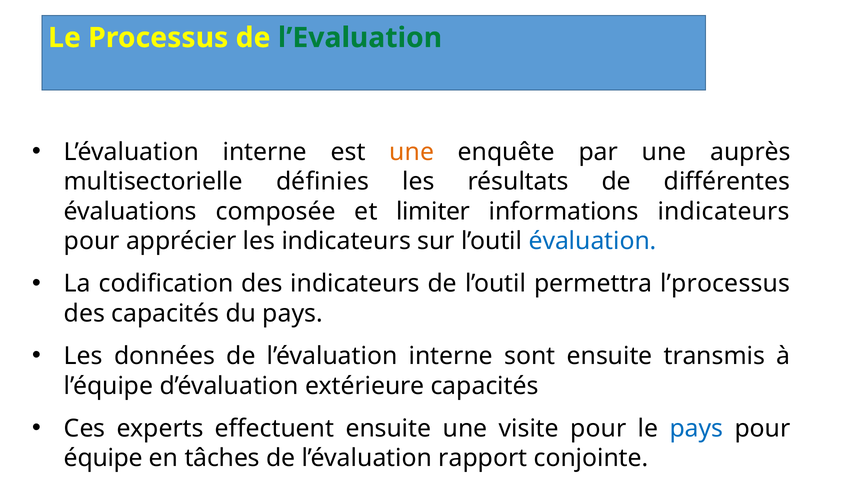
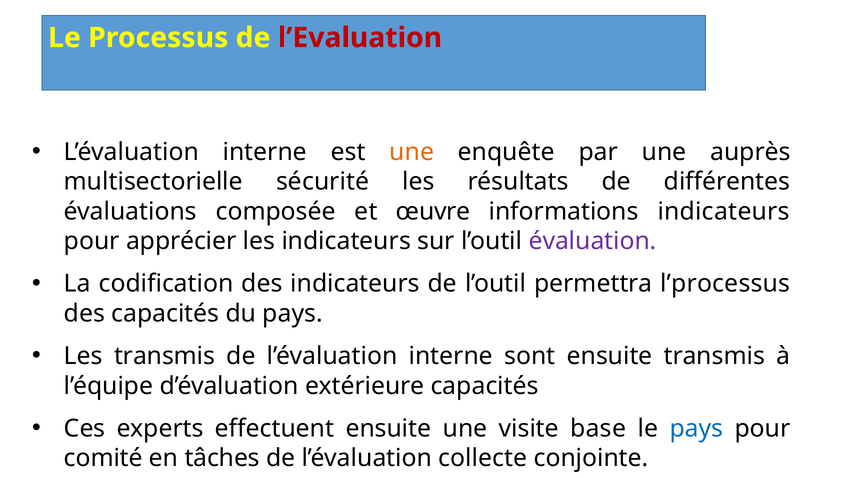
l’Evaluation colour: green -> red (360, 38)
définies: définies -> sécurité (323, 182)
limiter: limiter -> œuvre (433, 212)
évaluation colour: blue -> purple (593, 241)
Les données: données -> transmis (165, 356)
visite pour: pour -> base (598, 428)
équipe: équipe -> comité (103, 458)
rapport: rapport -> collecte (483, 458)
